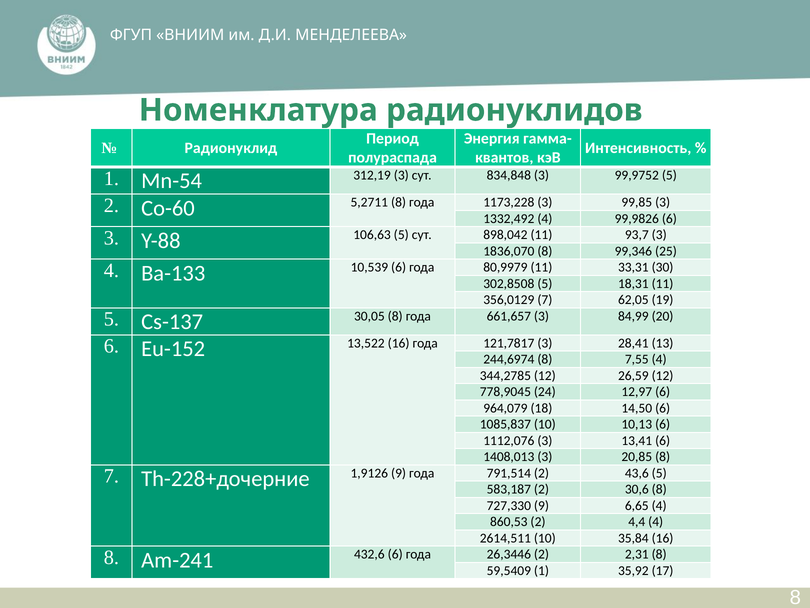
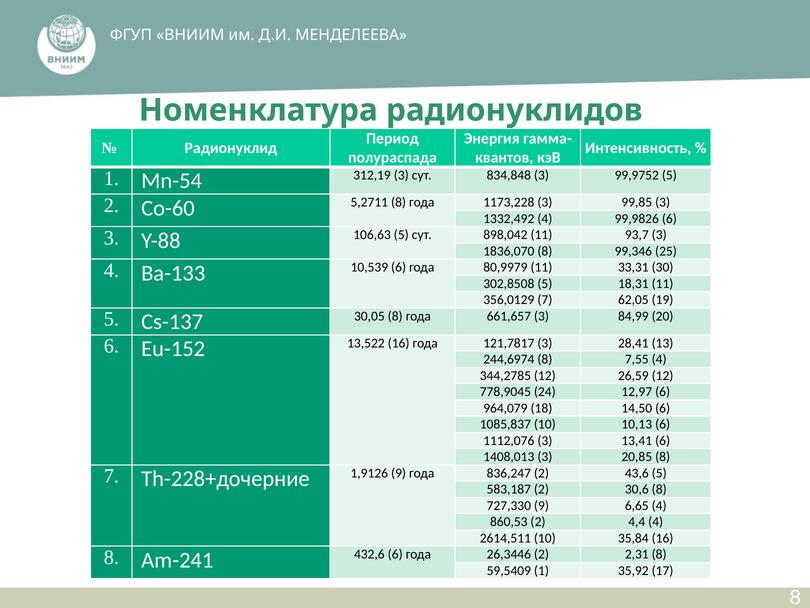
791,514: 791,514 -> 836,247 (509, 473)
